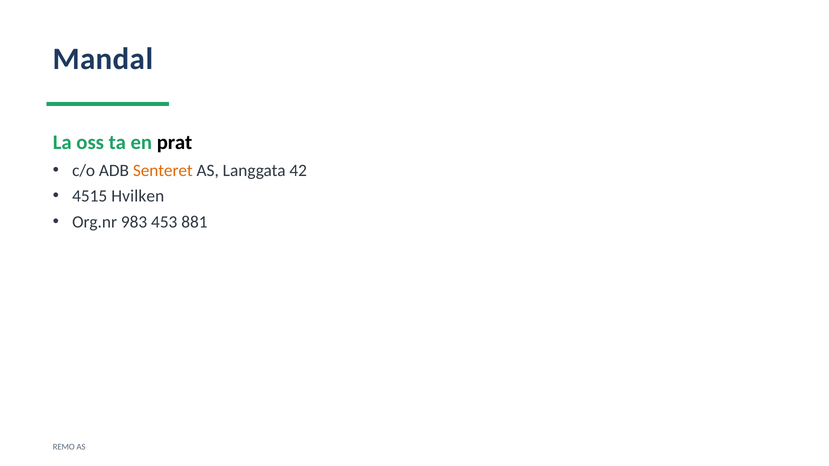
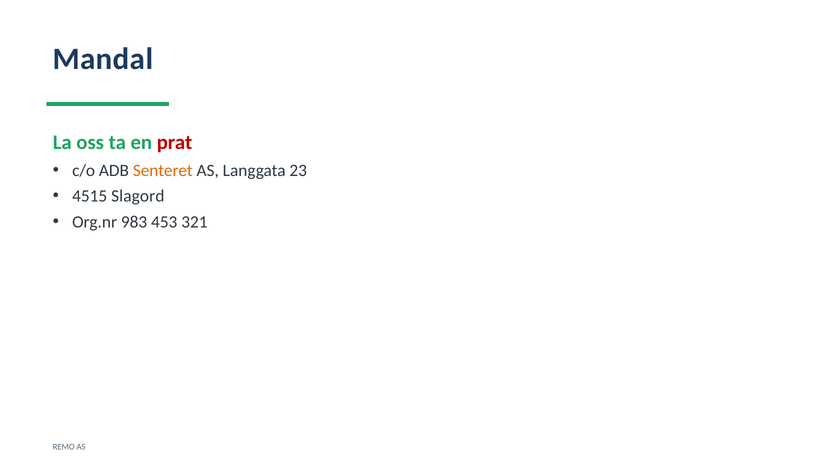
prat colour: black -> red (175, 143)
42: 42 -> 23 (298, 170)
Hvilken: Hvilken -> Slagord (138, 196)
881: 881 -> 321 (194, 222)
